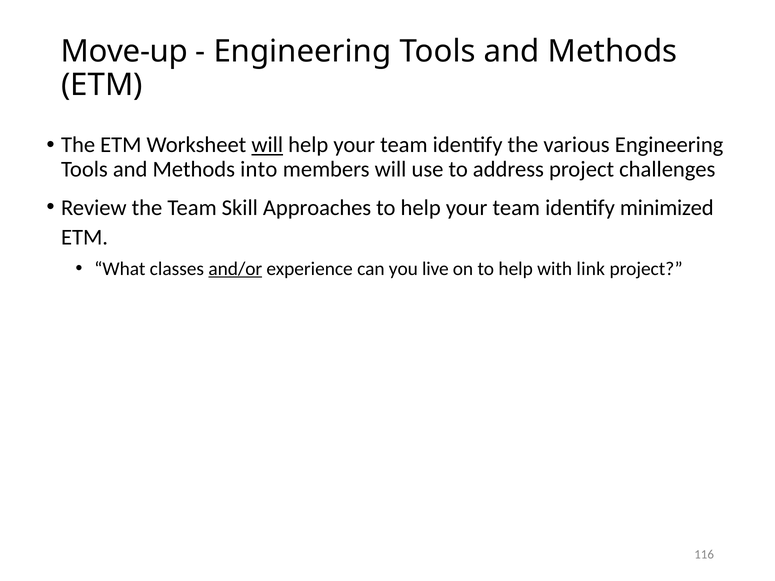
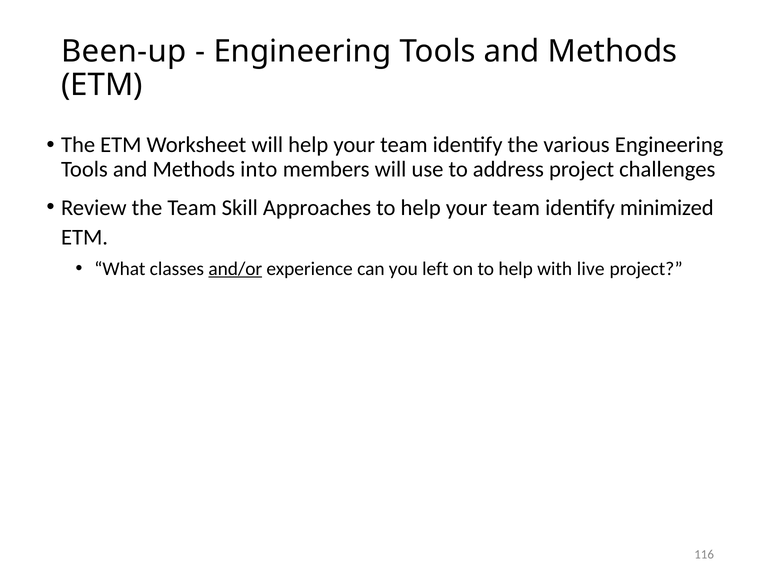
Move-up: Move-up -> Been-up (124, 51)
will underline: present -> none (267, 145)
live: live -> left (435, 269)
link: link -> live (591, 269)
